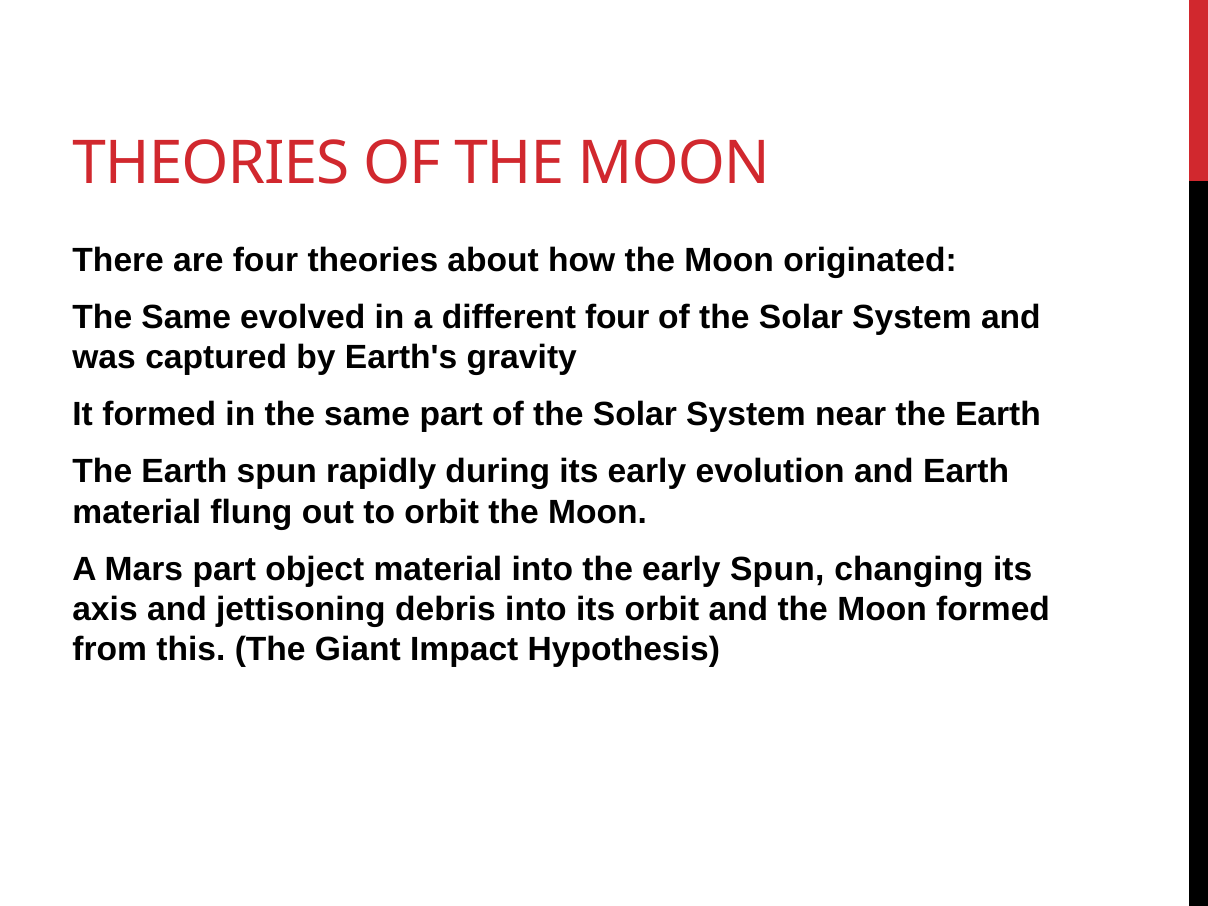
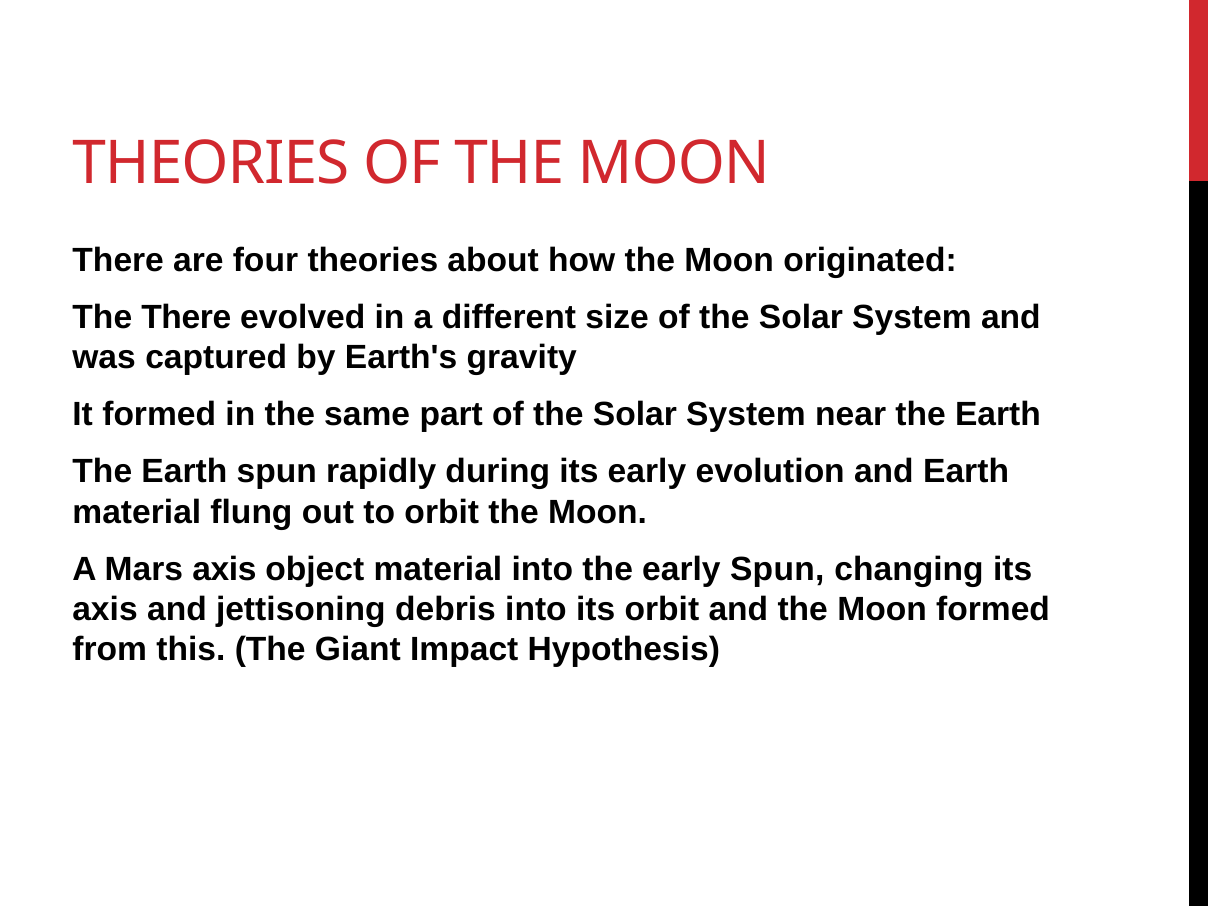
Same: Same -> There (186, 317)
different four: four -> size (617, 317)
Mars part: part -> axis (224, 569)
